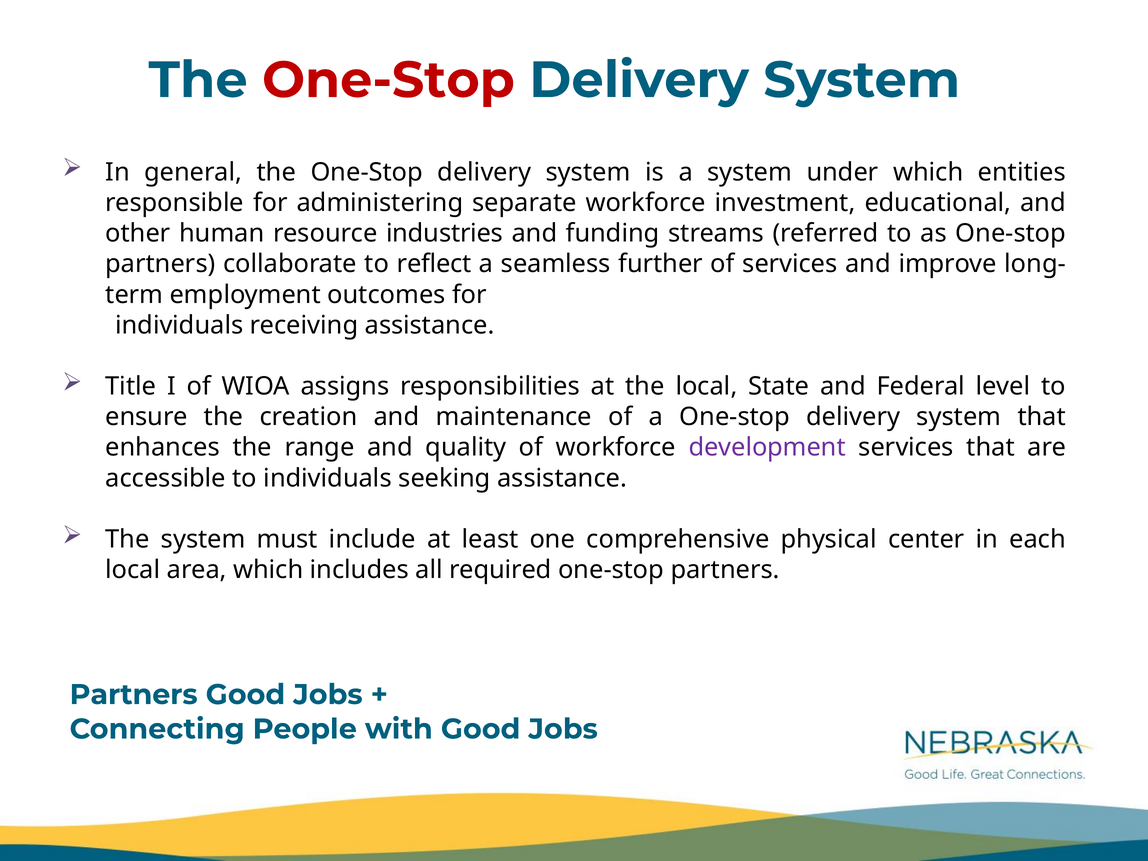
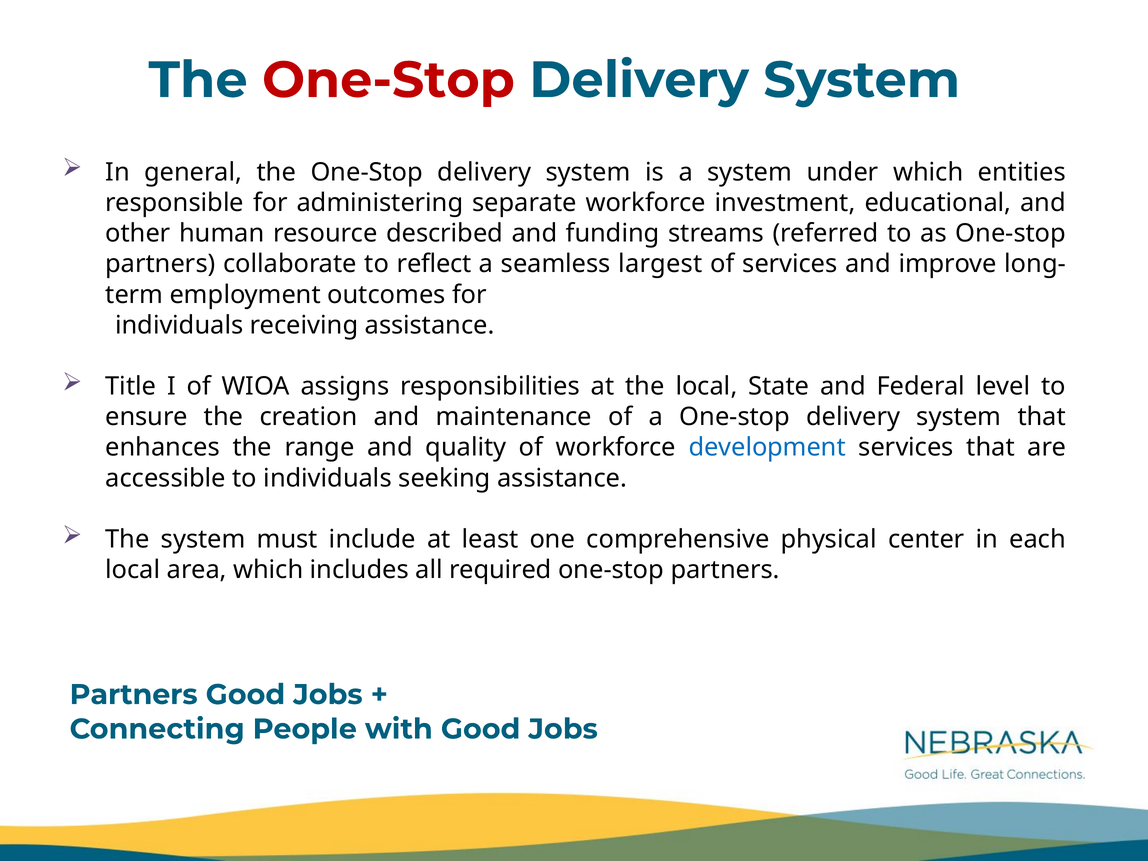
industries: industries -> described (445, 233)
further: further -> largest (660, 264)
development colour: purple -> blue (767, 448)
